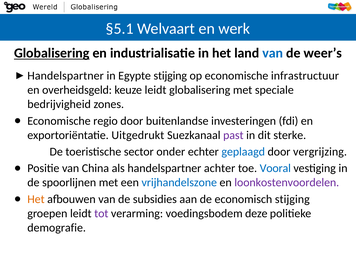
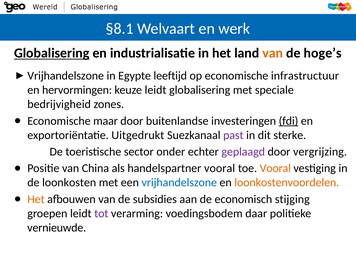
§5.1: §5.1 -> §8.1 (120, 29)
van colour: blue -> orange (273, 53)
weer’s: weer’s -> hoge’s (323, 53)
Handelspartner: Handelspartner -> Vrijhandelszone (66, 76)
Egypte stijging: stijging -> leeftijd (170, 76)
overheidsgeld: overheidsgeld -> hervormingen (77, 90)
regio: regio -> maar (106, 121)
fdi underline: none -> present (288, 121)
geplaagd colour: blue -> purple (243, 152)
handelspartner achter: achter -> vooral (220, 168)
Vooral colour: blue -> orange (275, 168)
spoorlijnen: spoorlijnen -> loonkosten (69, 183)
loonkostenvoordelen colour: purple -> orange (287, 183)
deze: deze -> daar (256, 213)
demografie: demografie -> vernieuwde (57, 228)
